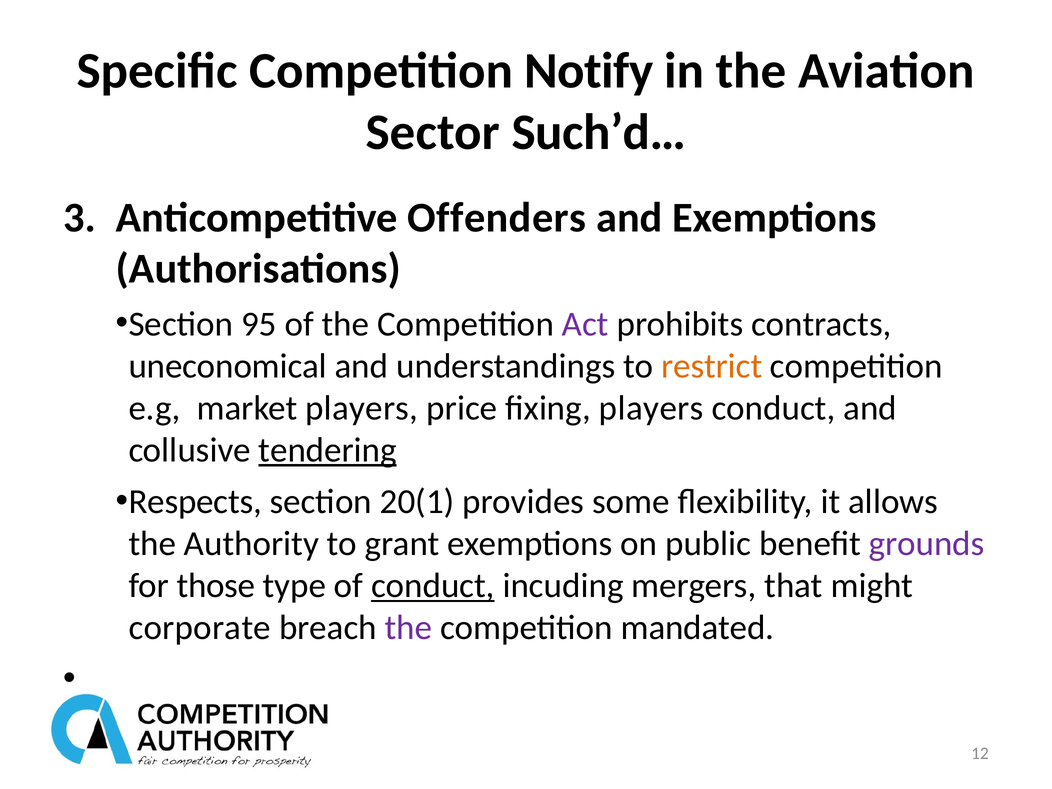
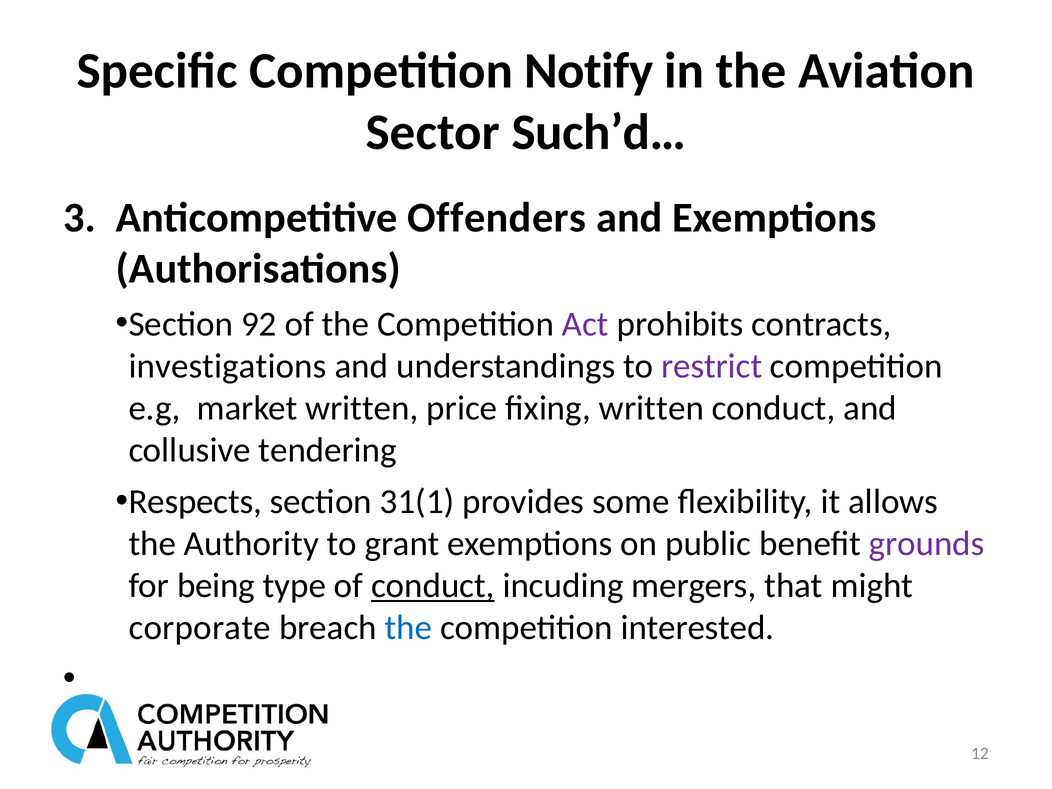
95: 95 -> 92 (259, 324)
uneconomical: uneconomical -> investigations (228, 366)
restrict colour: orange -> purple (712, 366)
market players: players -> written (362, 408)
fixing players: players -> written (651, 408)
tendering underline: present -> none (328, 450)
20(1: 20(1 -> 31(1 (417, 502)
those: those -> being (216, 586)
the colour: purple -> blue (408, 628)
mandated: mandated -> interested (697, 628)
